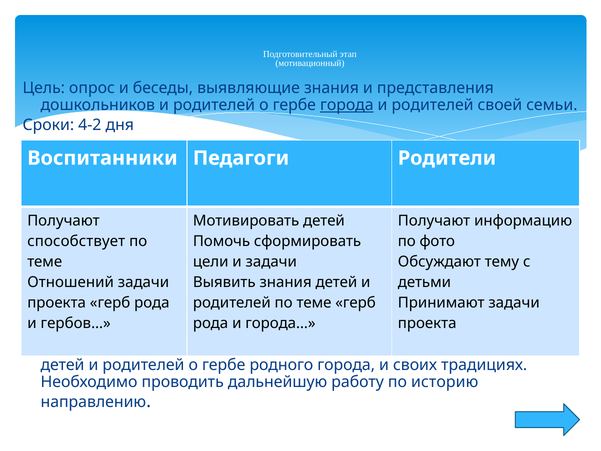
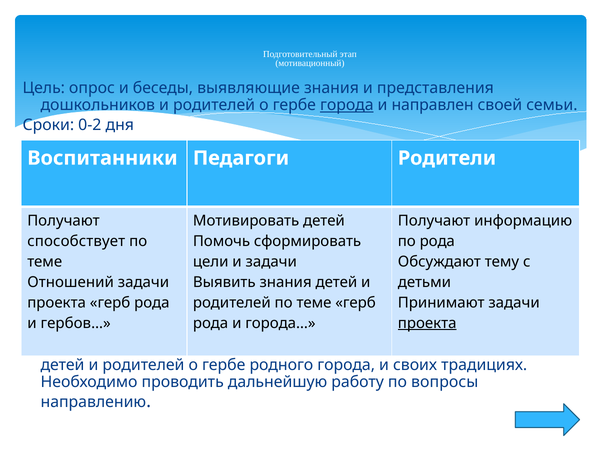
родителей: родителей -> направлен (433, 105)
4-2: 4-2 -> 0-2 (90, 125)
по фото: фото -> рода (437, 241)
проекта underline: none -> present (427, 323)
историю: историю -> вопросы (445, 382)
